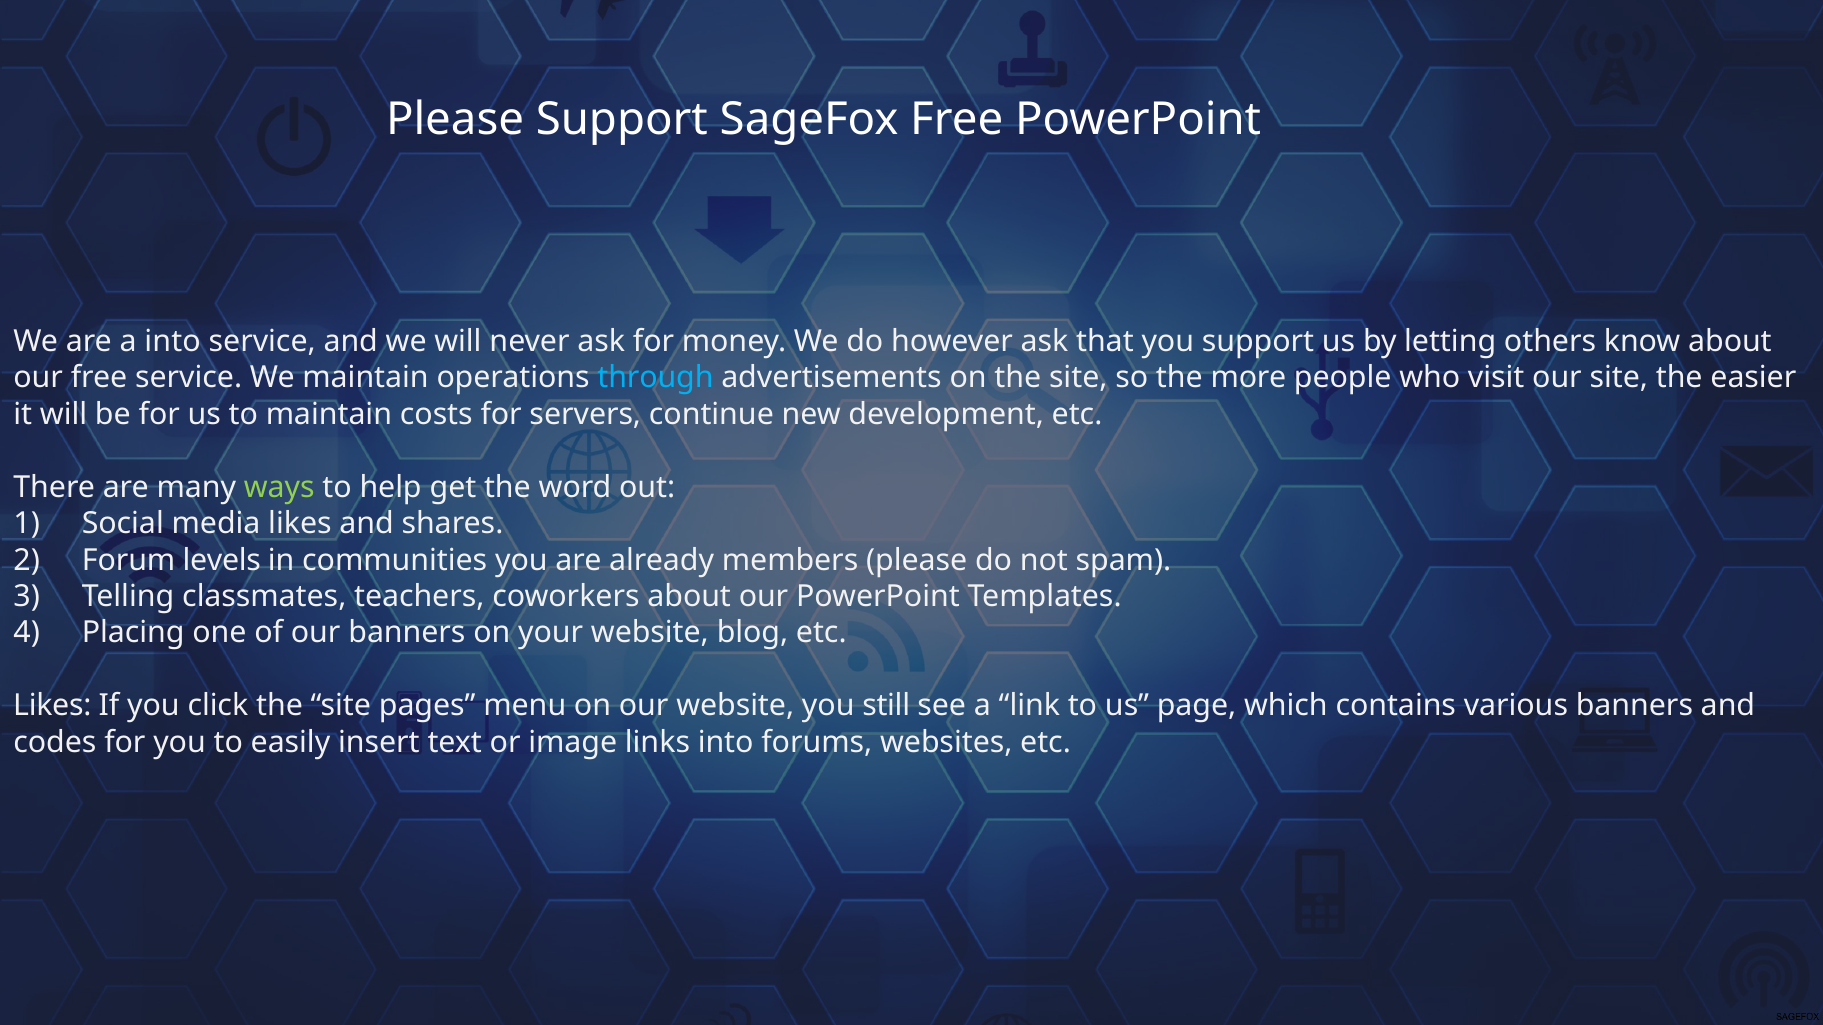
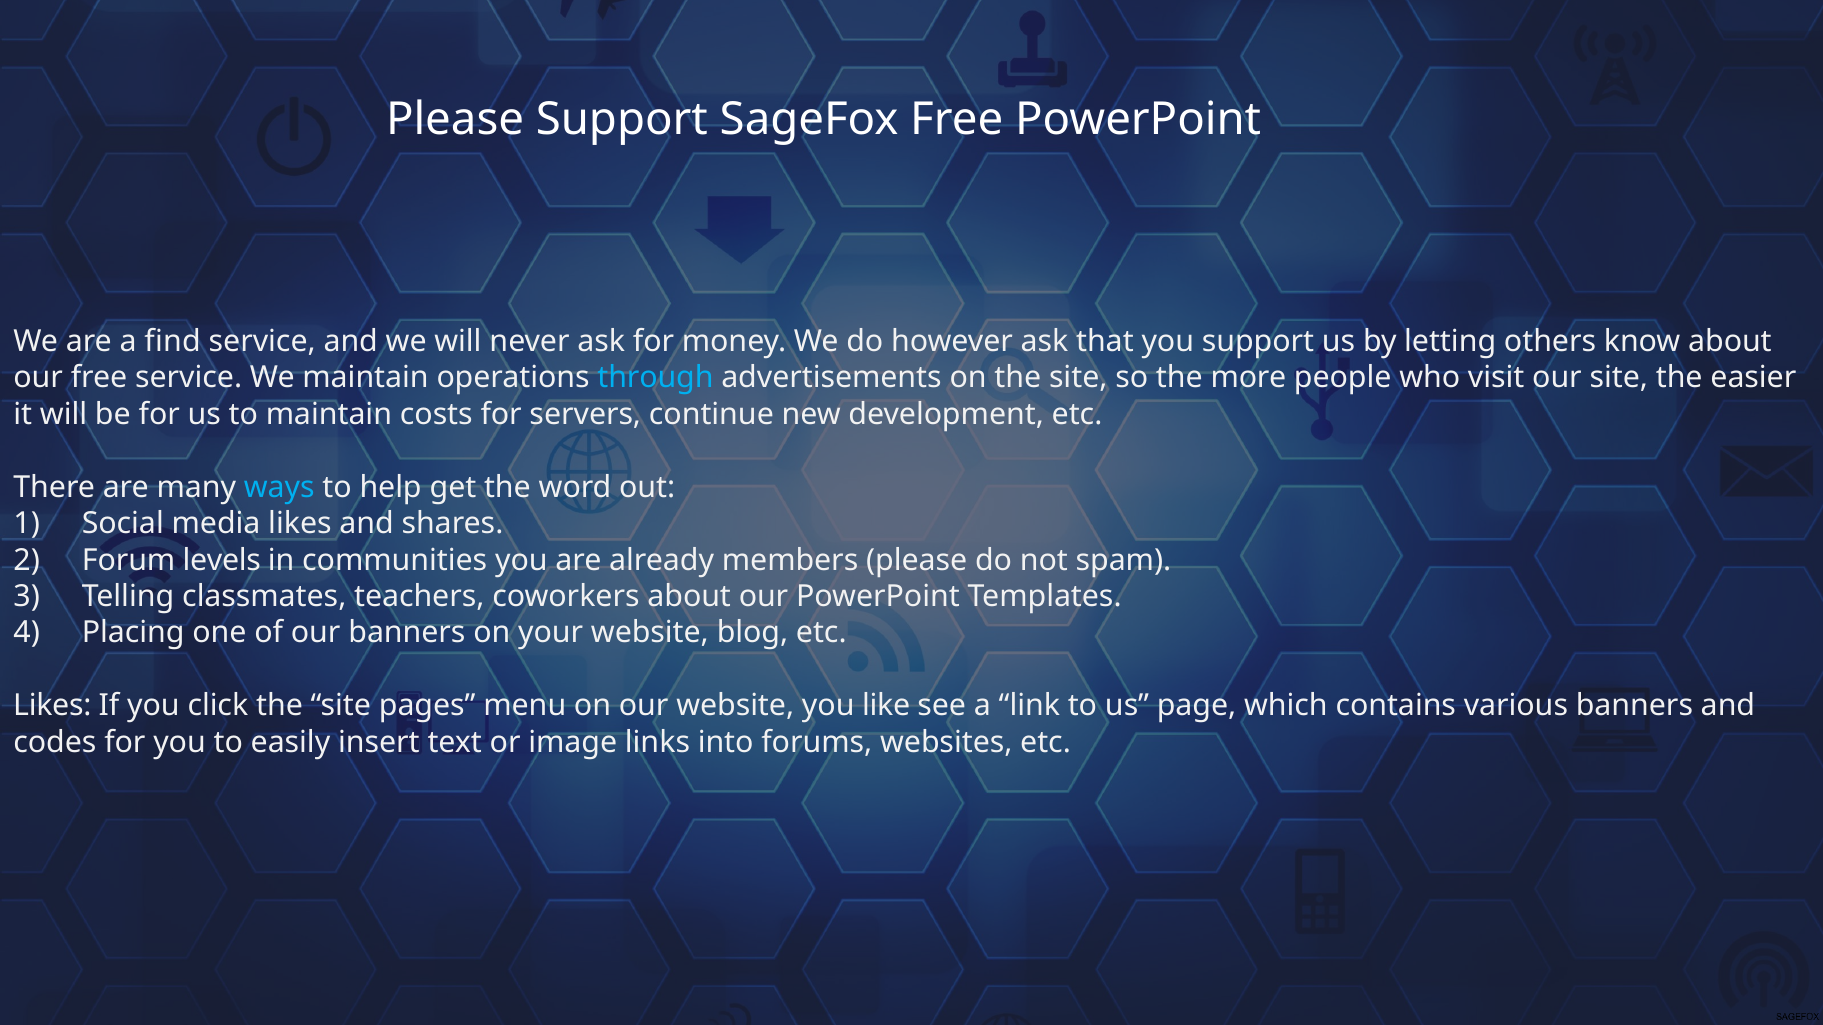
a into: into -> find (173, 342)
ways colour: light green -> light blue (279, 487)
still: still -> like (886, 706)
